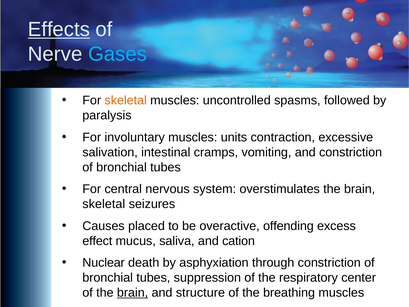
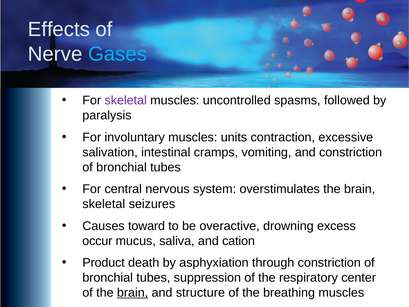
Effects underline: present -> none (59, 29)
skeletal colour: orange -> purple (126, 100)
placed: placed -> toward (147, 226)
offending: offending -> drowning (288, 226)
effect: effect -> occur (97, 241)
Nuclear: Nuclear -> Product (104, 262)
